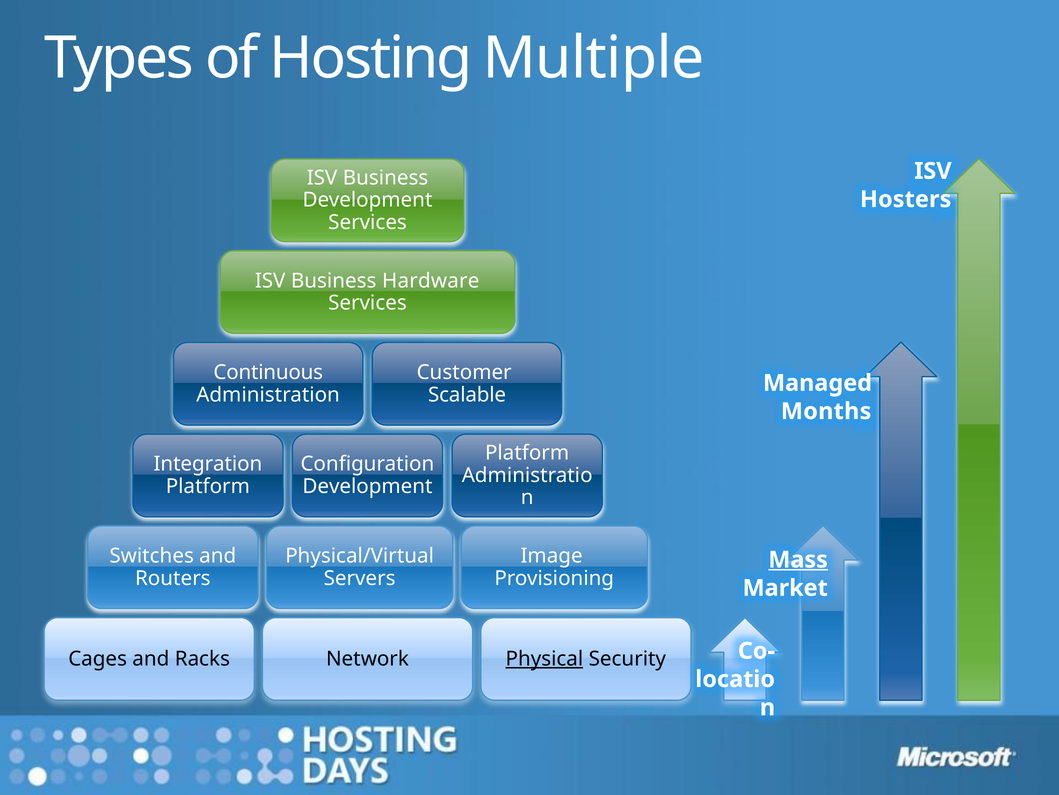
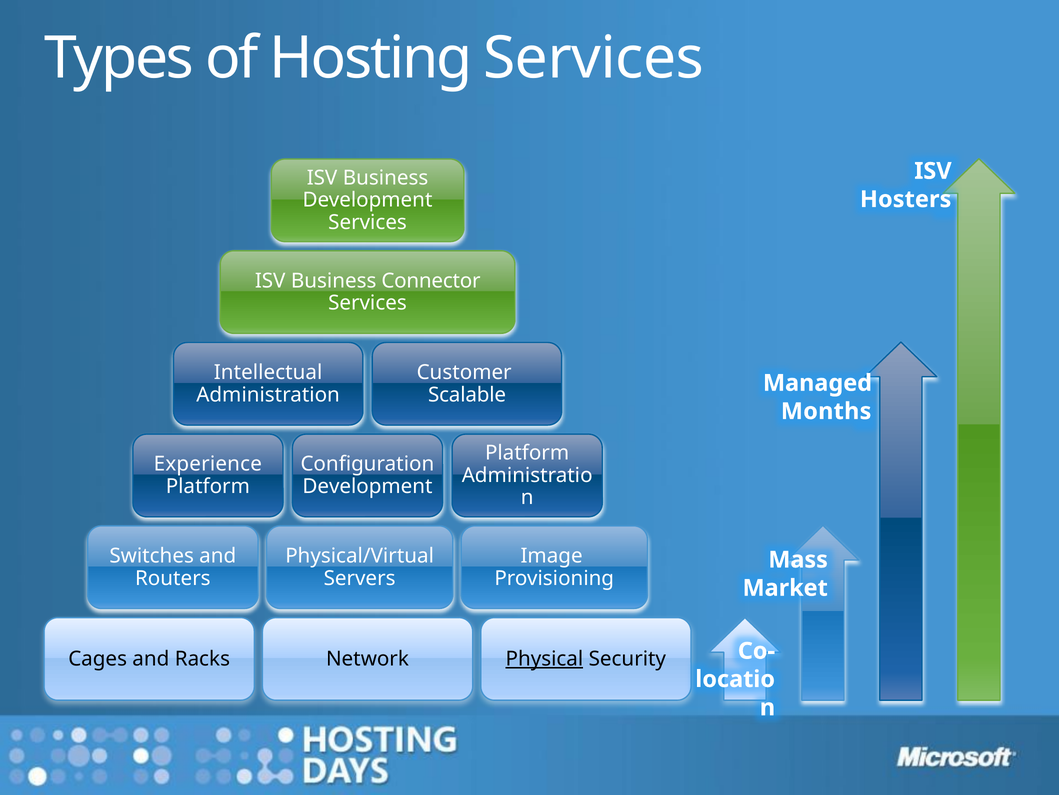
Hosting Multiple: Multiple -> Services (594, 58)
Hardware: Hardware -> Connector (431, 281)
Continuous: Continuous -> Intellectual (268, 372)
Integration: Integration -> Experience (208, 464)
Mass underline: present -> none (798, 559)
